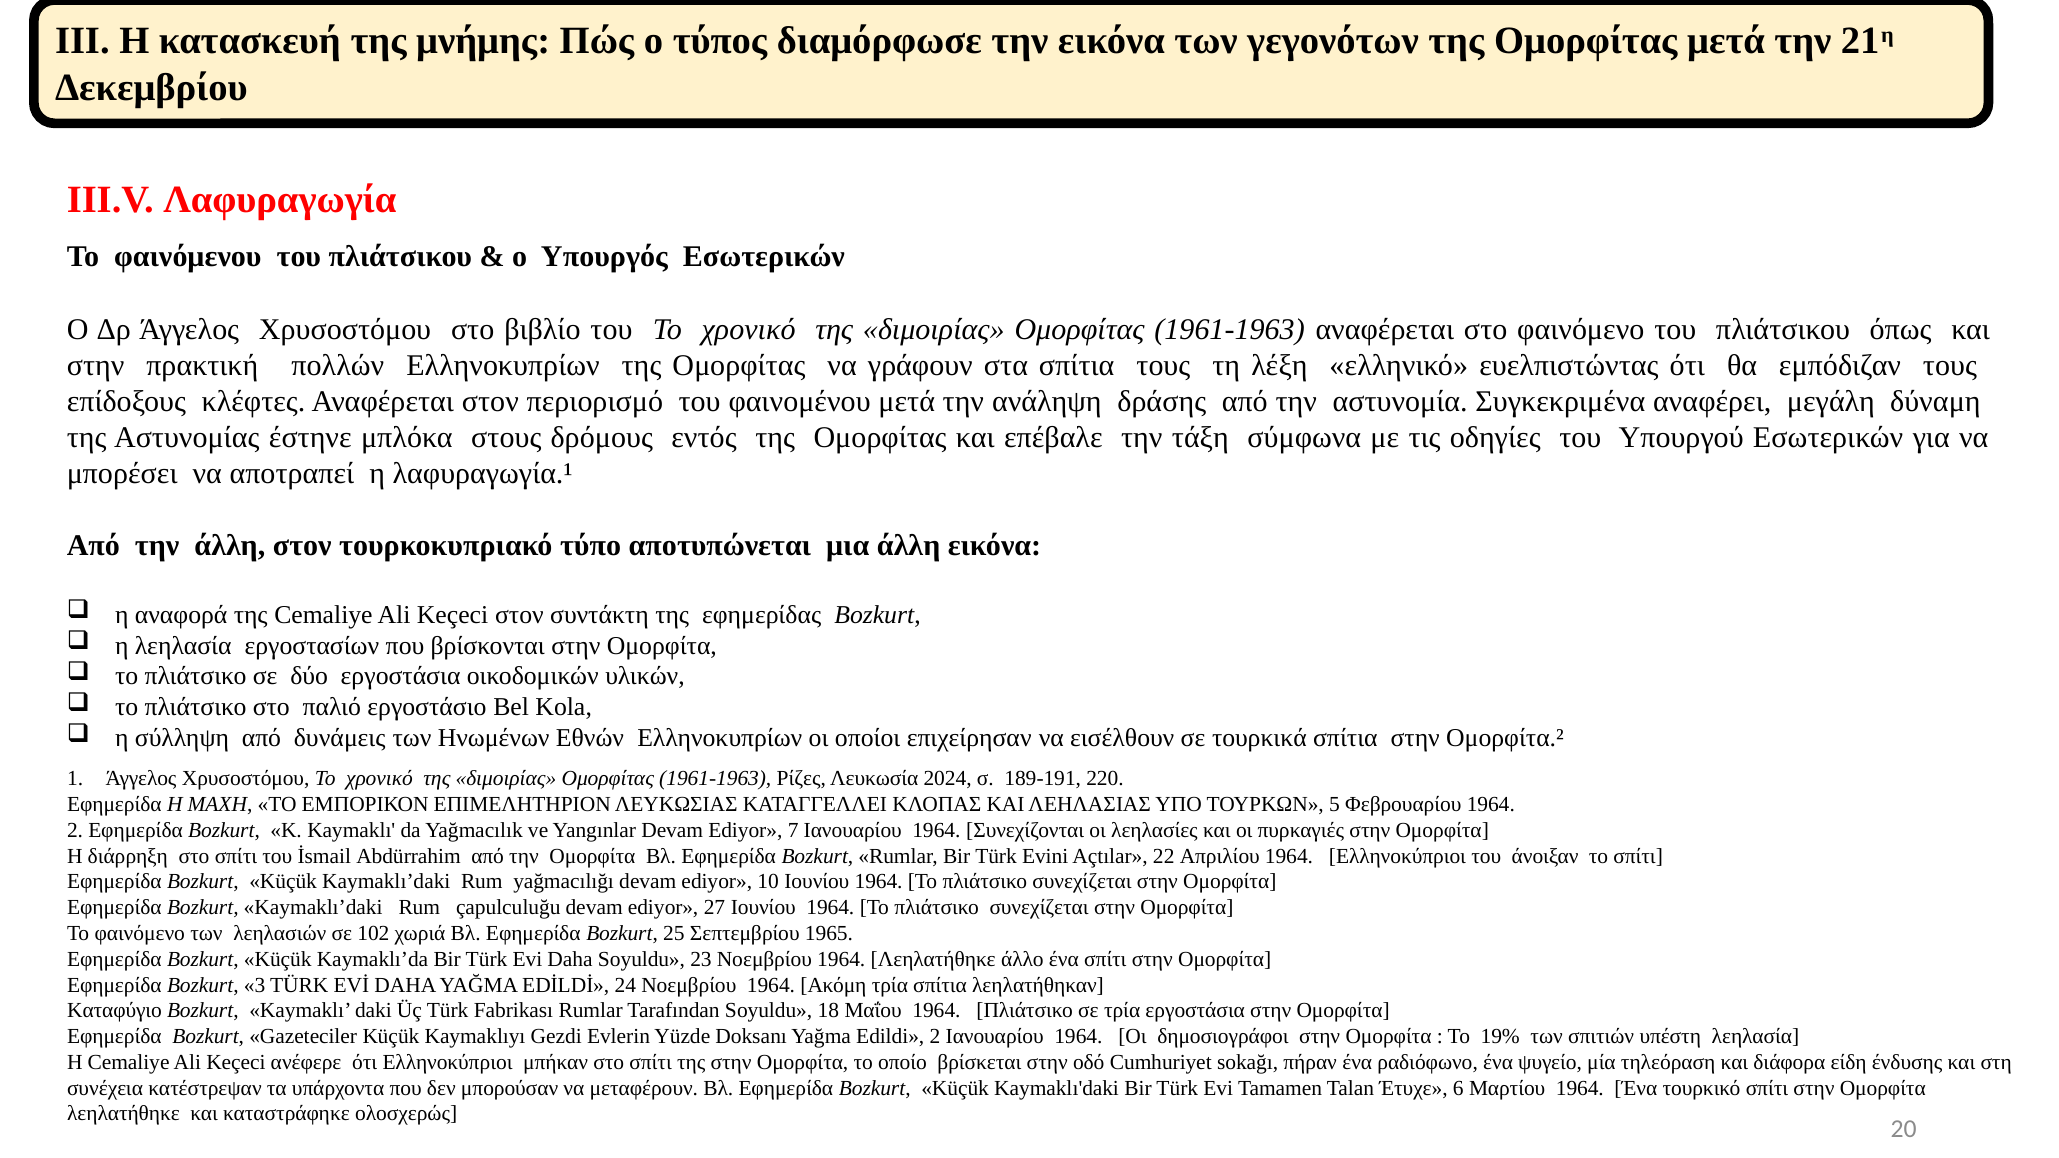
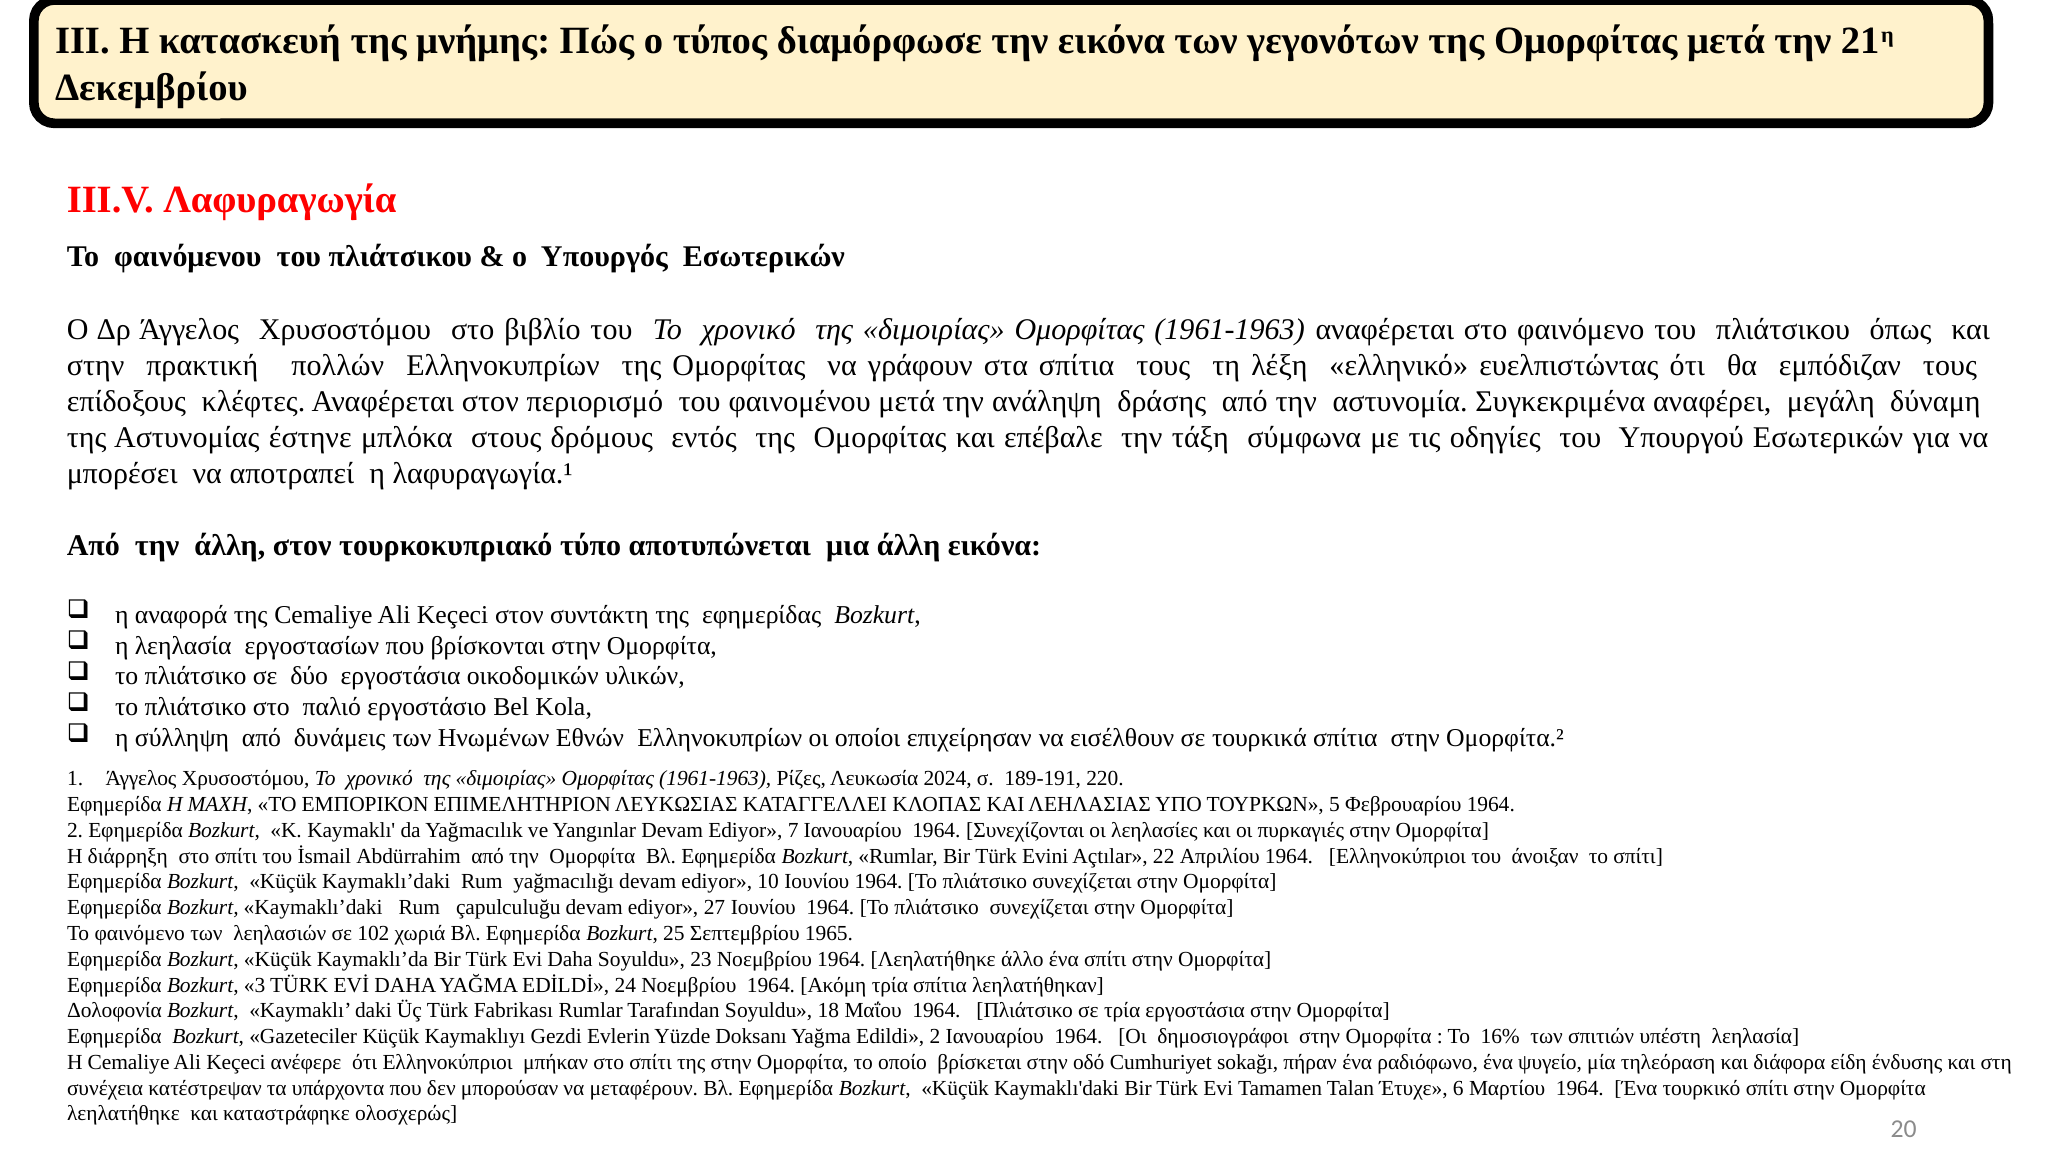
Καταφύγιο: Καταφύγιο -> Δολοφονία (114, 1011)
19%: 19% -> 16% (1500, 1037)
